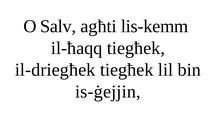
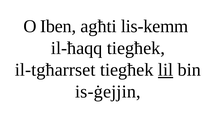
Salv: Salv -> Iben (58, 26)
il-driegħek: il-driegħek -> il-tgħarrset (55, 70)
lil underline: none -> present (166, 70)
